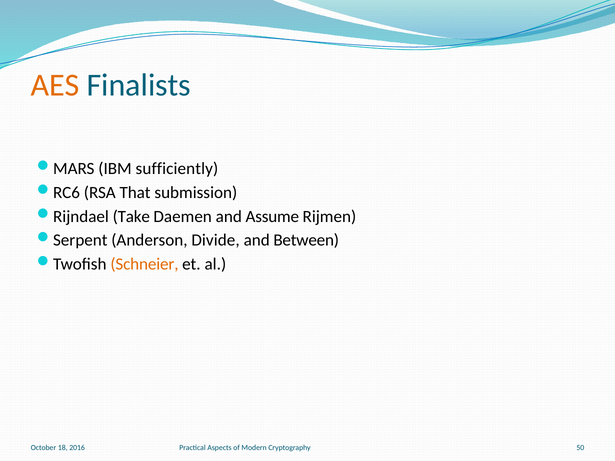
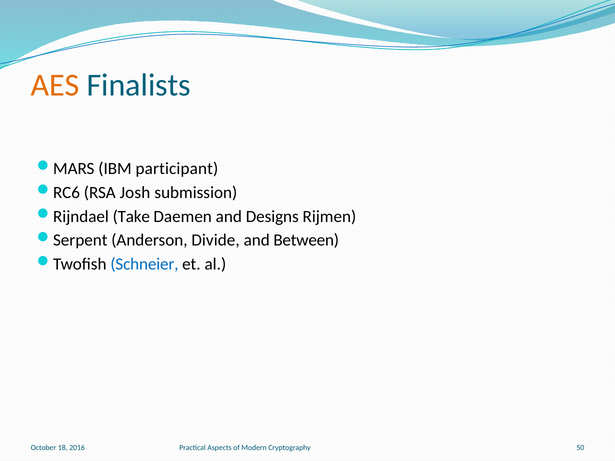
sufficiently: sufficiently -> participant (177, 169)
That: That -> Josh (135, 193)
Assume: Assume -> Designs (272, 217)
Schneier colour: orange -> blue (144, 264)
